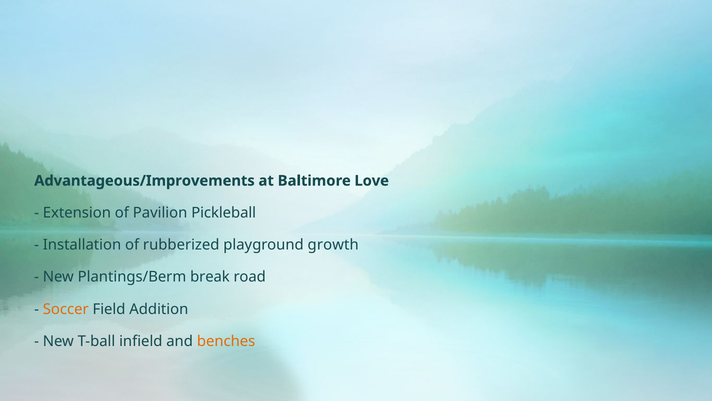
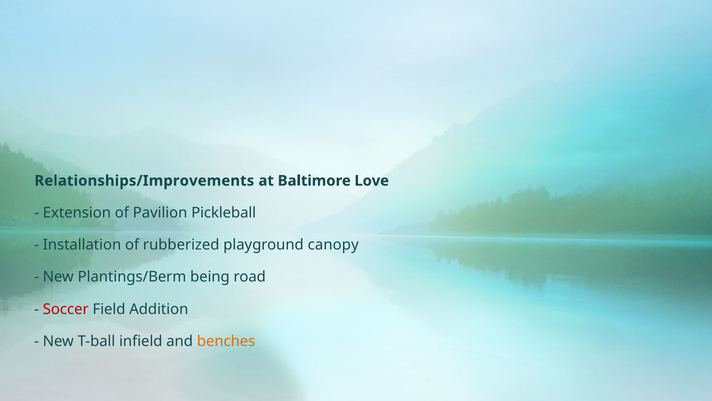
Advantageous/Improvements: Advantageous/Improvements -> Relationships/Improvements (144, 181)
growth: growth -> canopy (333, 245)
break: break -> being (210, 277)
Soccer colour: orange -> red (66, 309)
